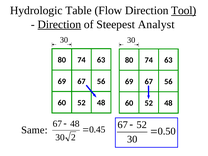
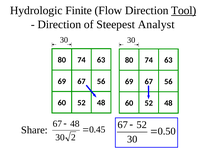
Table: Table -> Finite (79, 10)
Direction underline: present -> none (59, 24)
Same: Same -> Share (34, 130)
